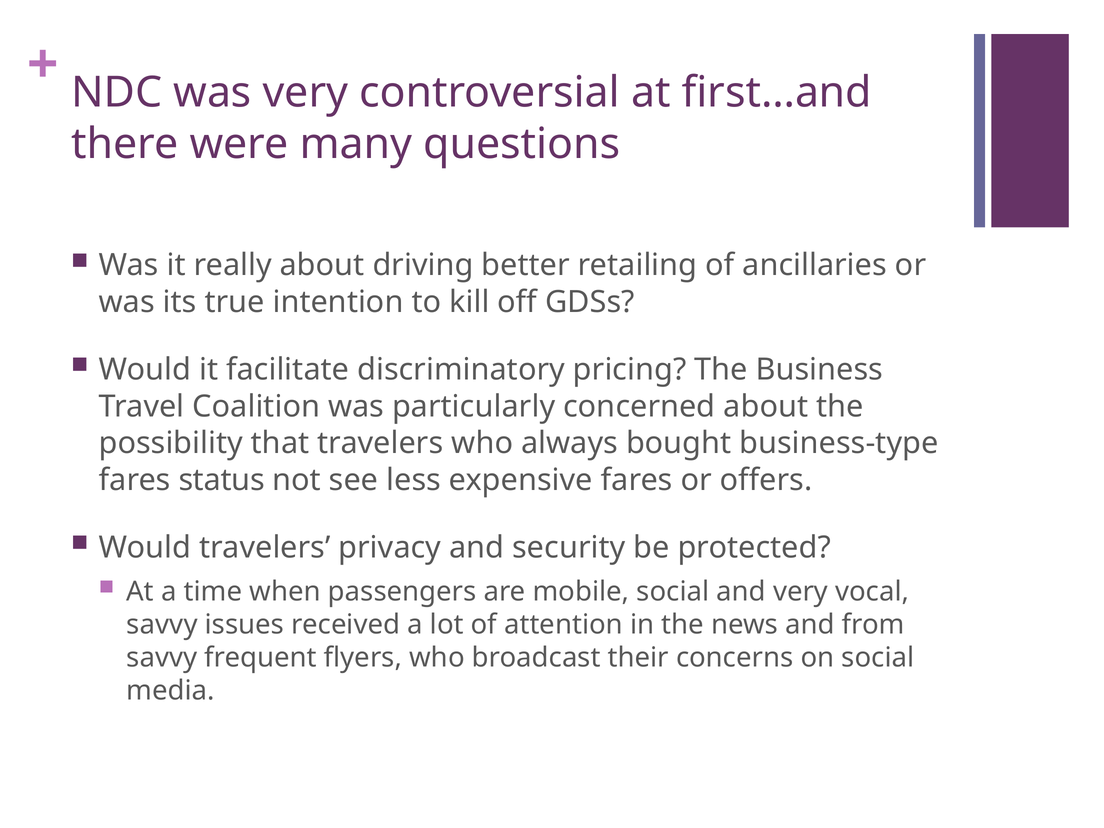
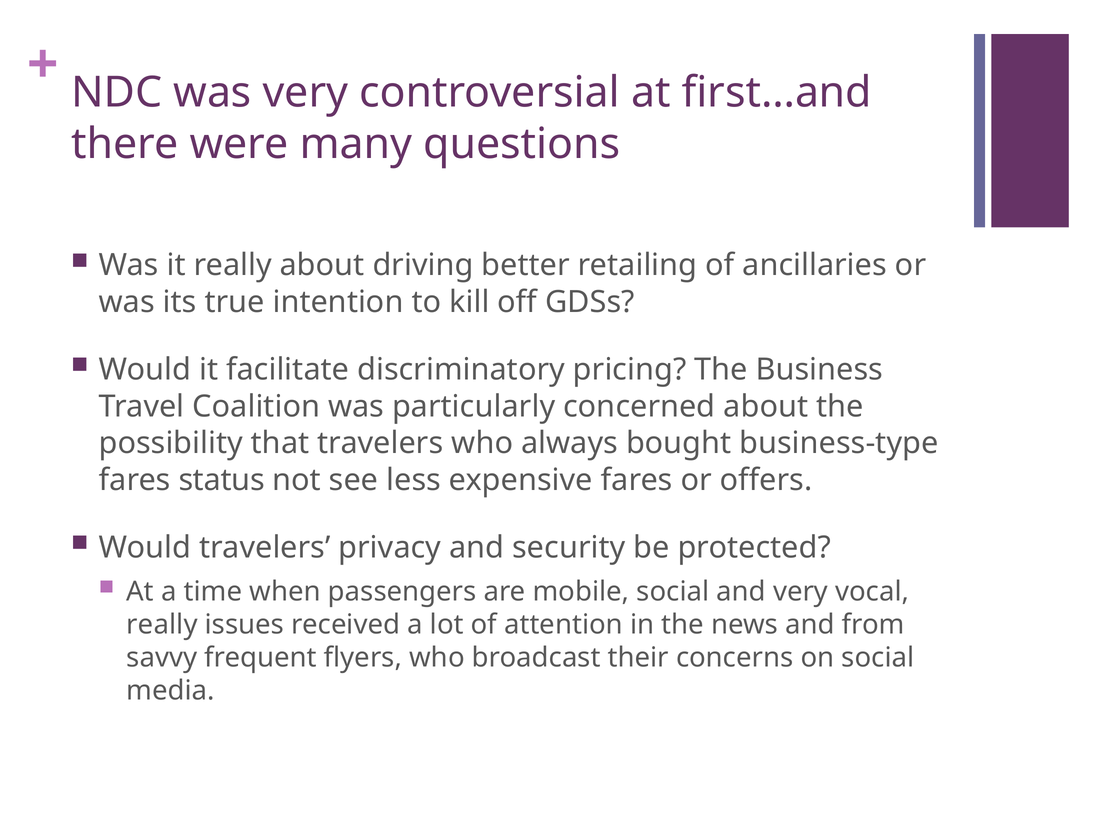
savvy: savvy -> really (162, 625)
